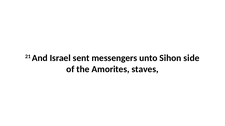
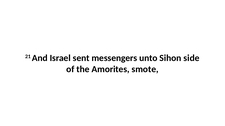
staves: staves -> smote (145, 70)
